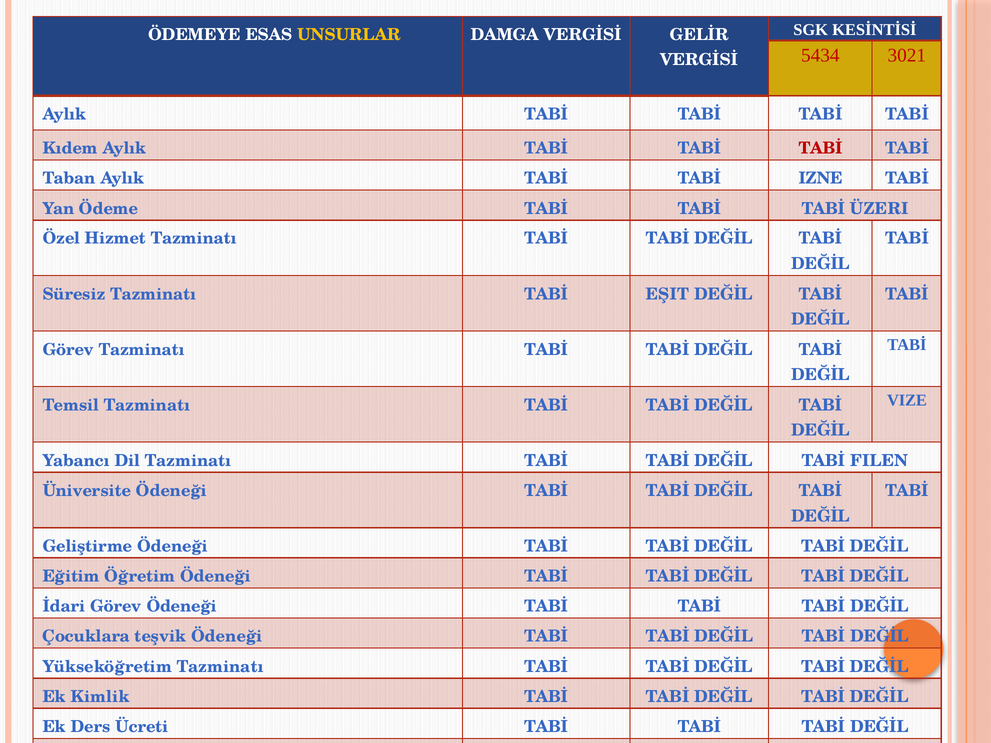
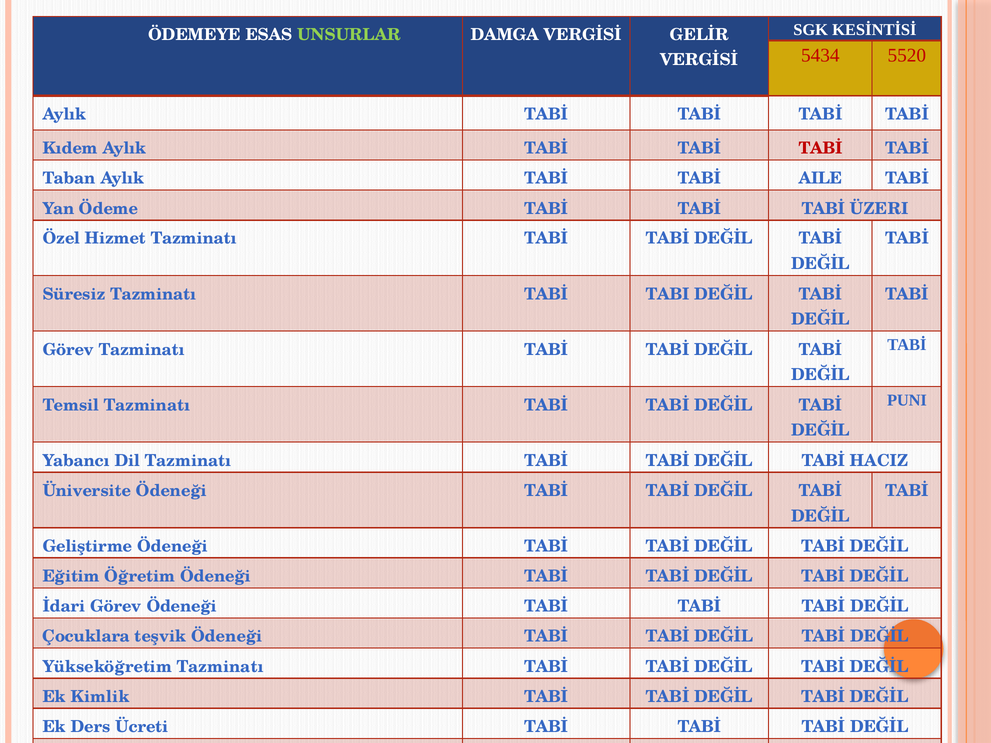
UNSURLAR colour: yellow -> light green (349, 35)
3021: 3021 -> 5520 (907, 56)
TABİ IZNE: IZNE -> AILE (821, 179)
EŞIT: EŞIT -> TABI (668, 294)
VIZE: VIZE -> PUNI (907, 401)
FILEN: FILEN -> HACIZ (879, 461)
